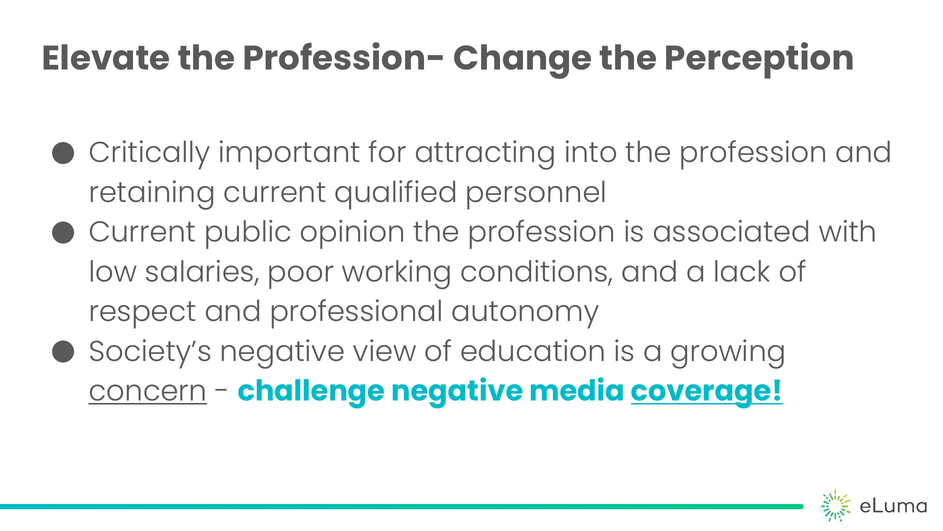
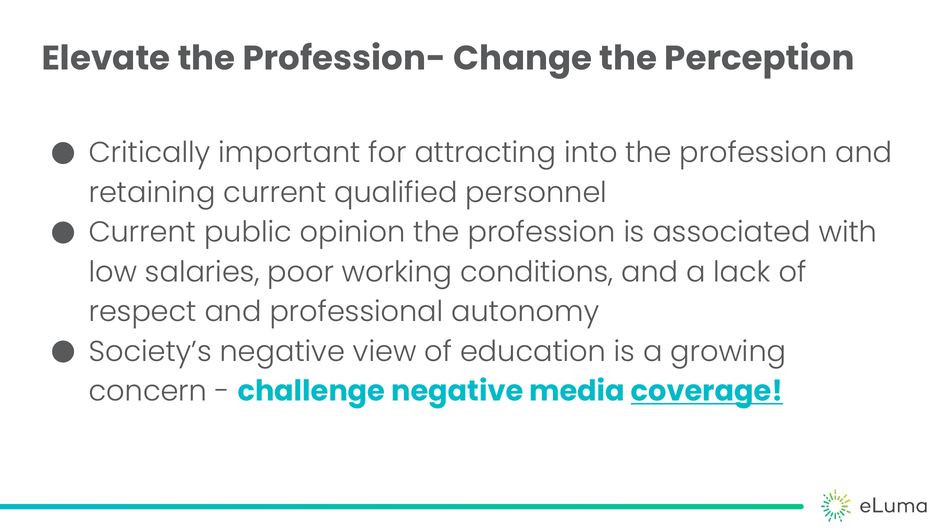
concern underline: present -> none (148, 391)
